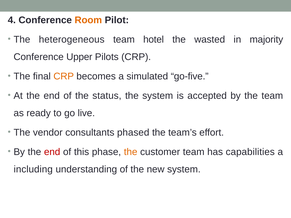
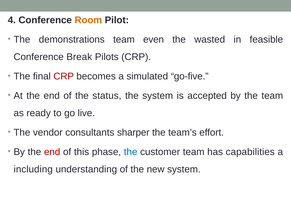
heterogeneous: heterogeneous -> demonstrations (72, 39)
hotel: hotel -> even (154, 39)
majority: majority -> feasible (266, 39)
Upper: Upper -> Break (79, 57)
CRP colour: orange -> red (64, 76)
phased: phased -> sharper (133, 133)
the colour: orange -> blue (131, 152)
